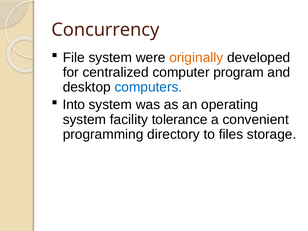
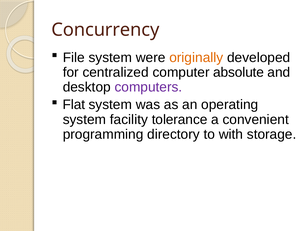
program: program -> absolute (239, 72)
computers colour: blue -> purple (148, 87)
Into: Into -> Flat (74, 105)
files: files -> with (231, 134)
